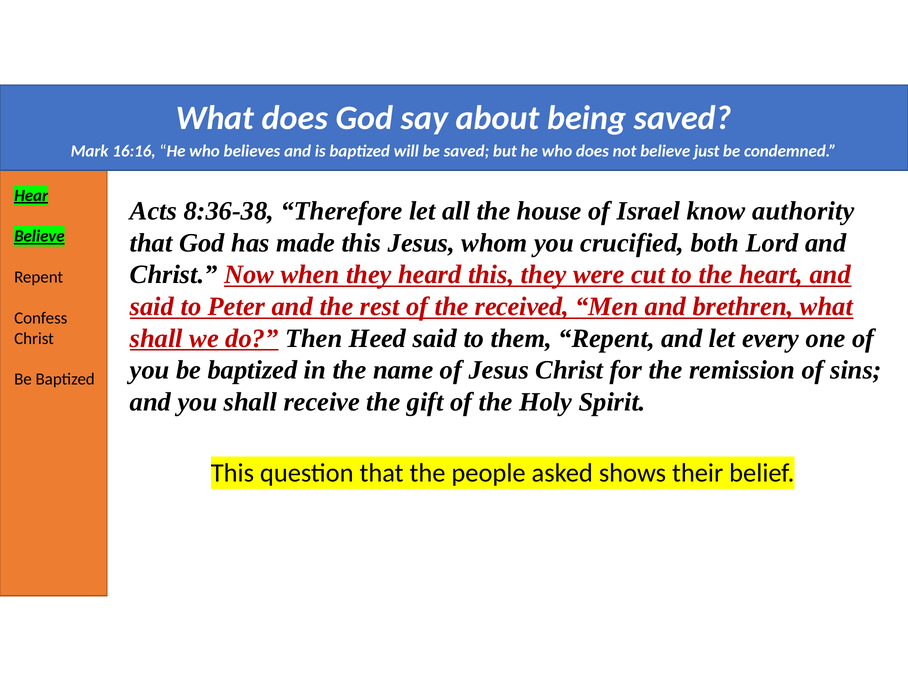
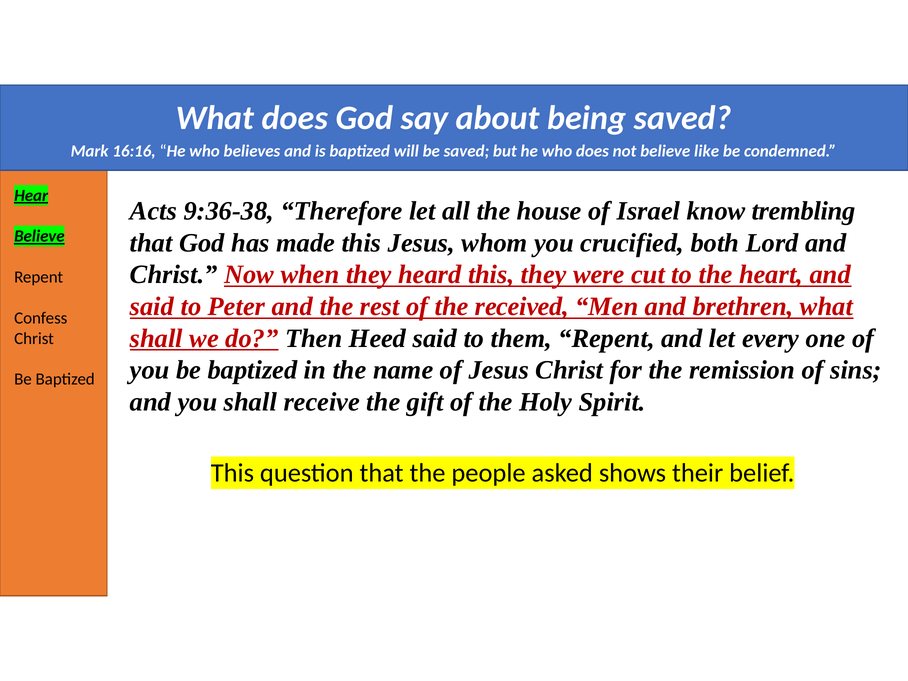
just: just -> like (707, 151)
8:36-38: 8:36-38 -> 9:36-38 (229, 211)
authority: authority -> trembling (804, 211)
